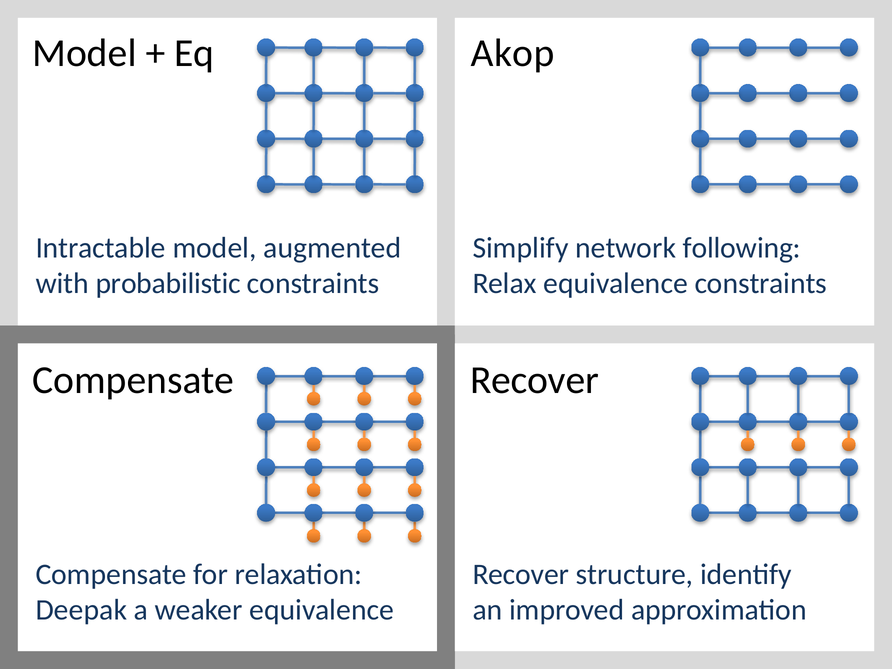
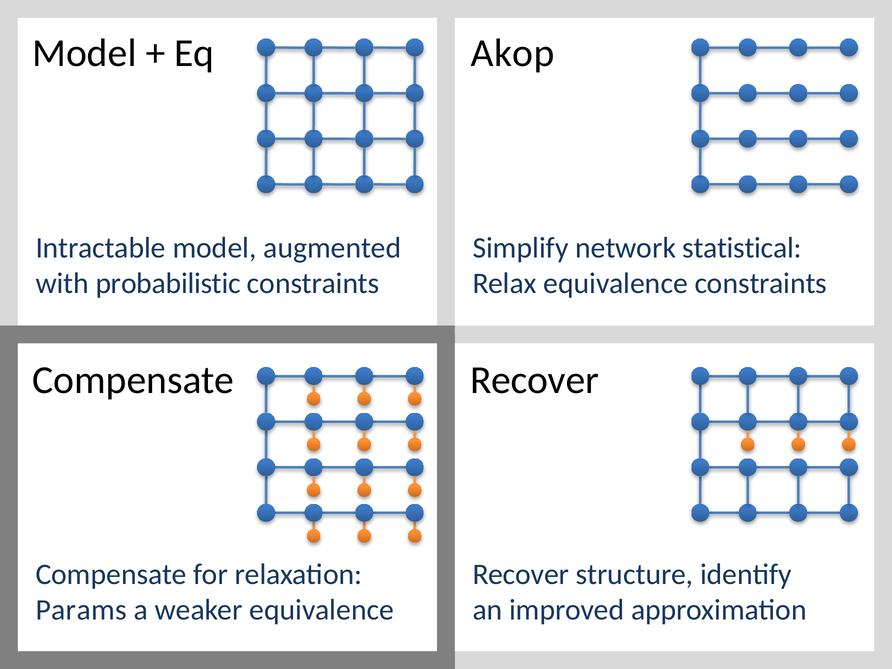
following: following -> statistical (742, 248)
Deepak: Deepak -> Params (81, 610)
